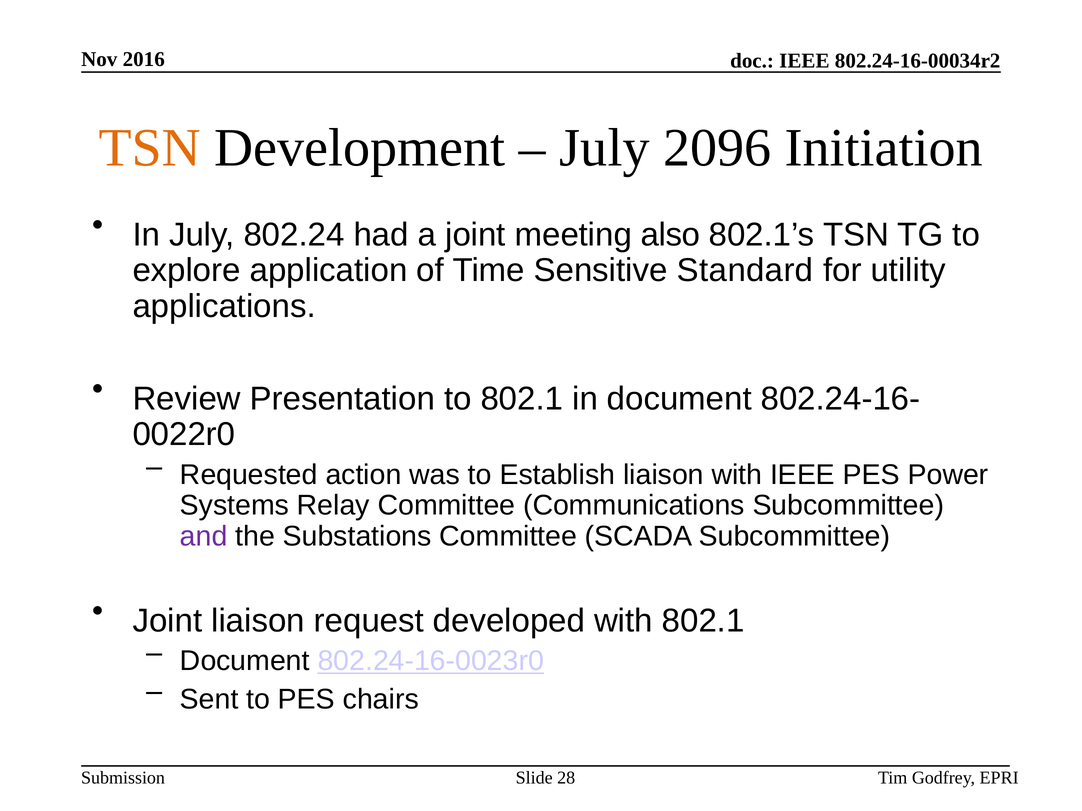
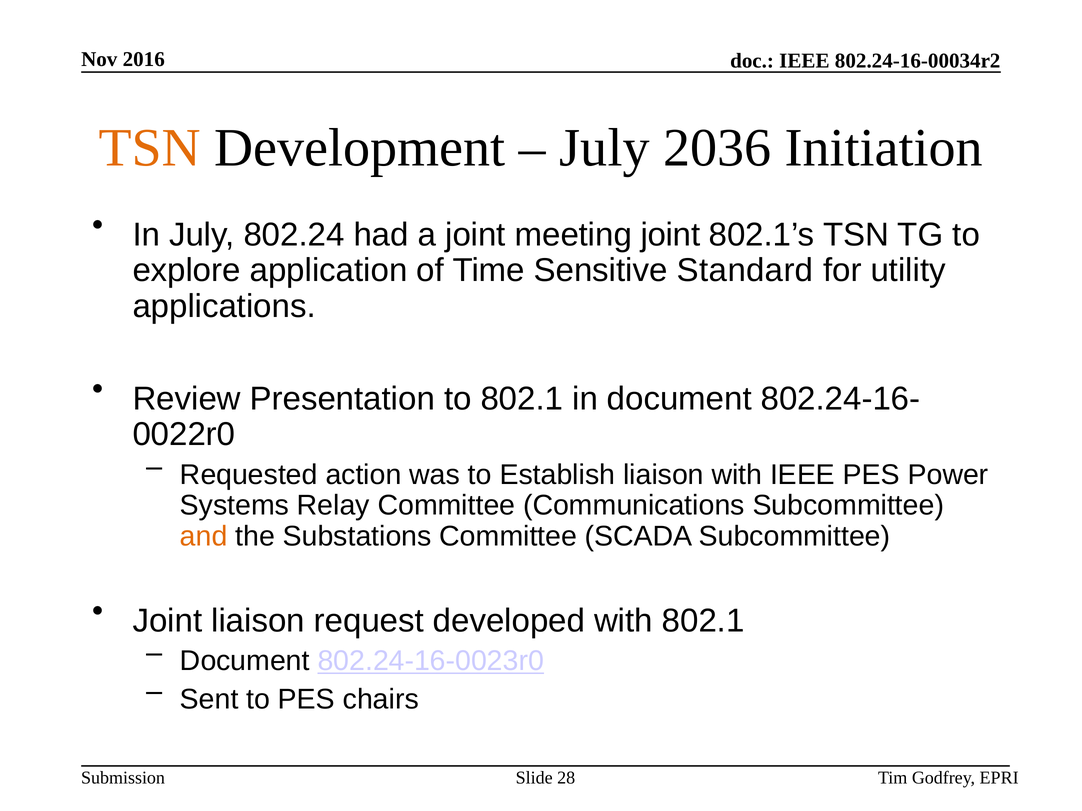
2096: 2096 -> 2036 (717, 148)
meeting also: also -> joint (671, 235)
and colour: purple -> orange (204, 537)
